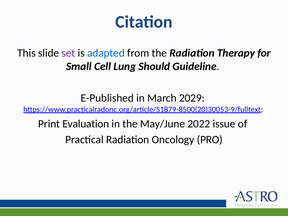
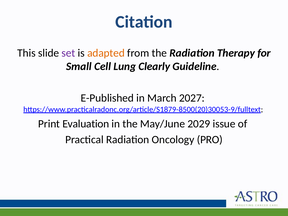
adapted colour: blue -> orange (106, 53)
Should: Should -> Clearly (154, 66)
2029: 2029 -> 2027 (192, 98)
2022: 2022 -> 2029 (199, 124)
